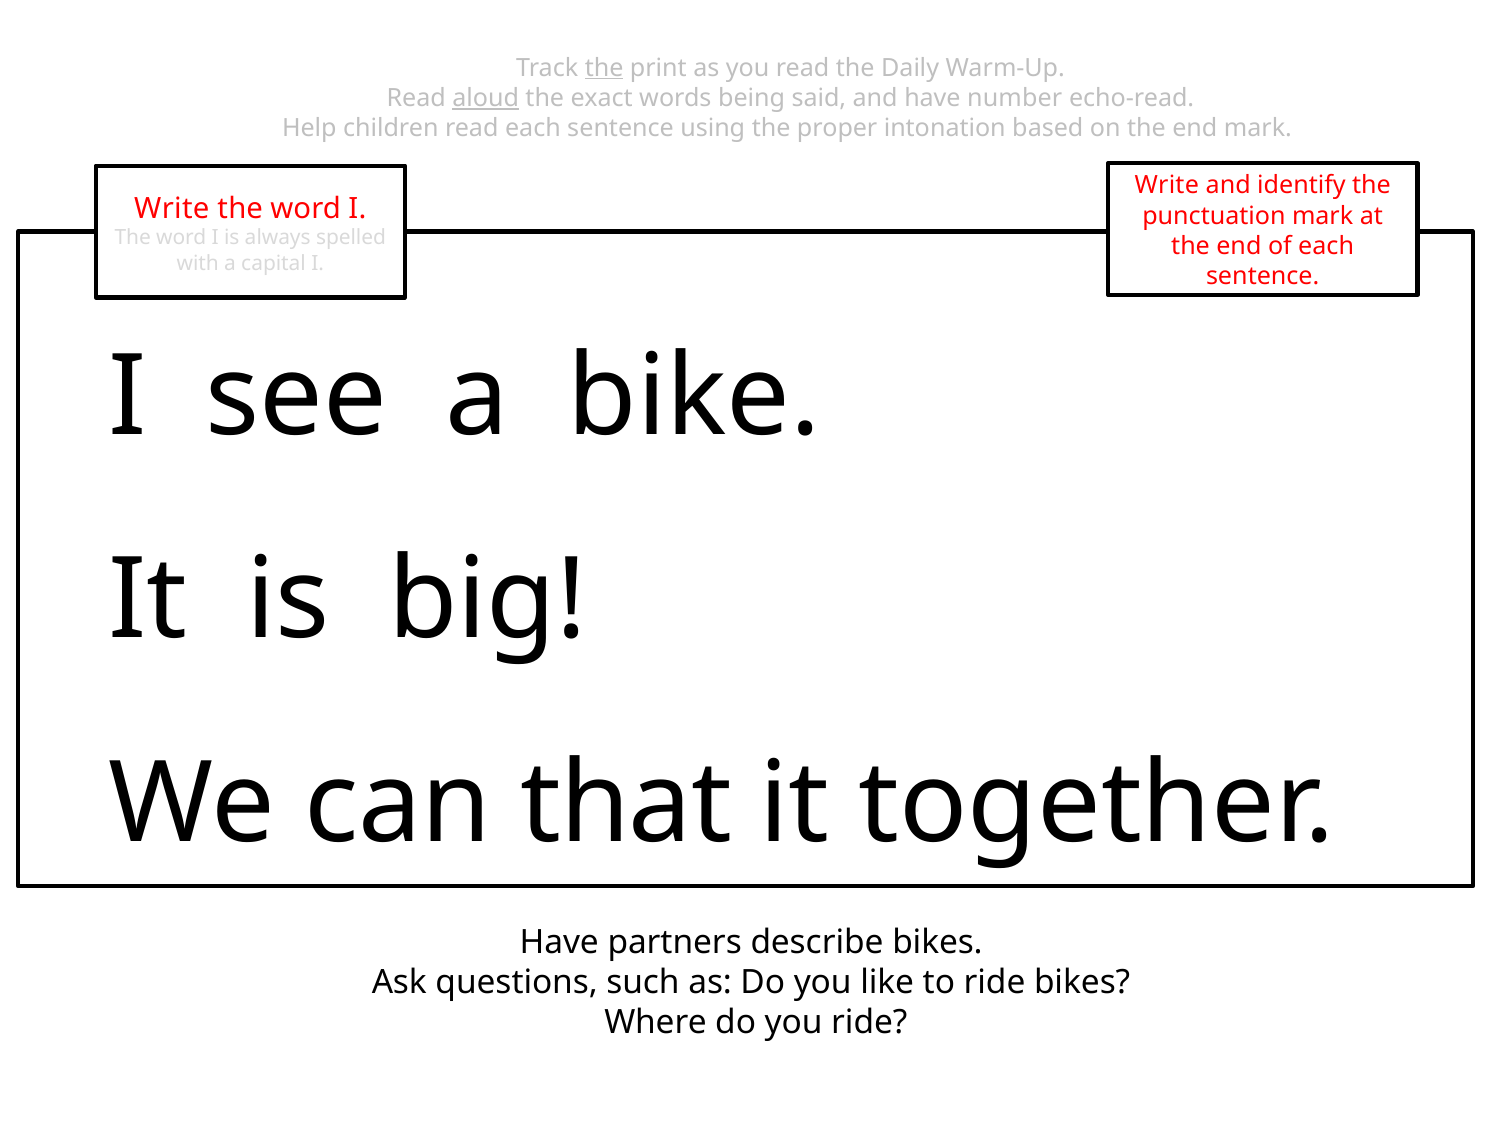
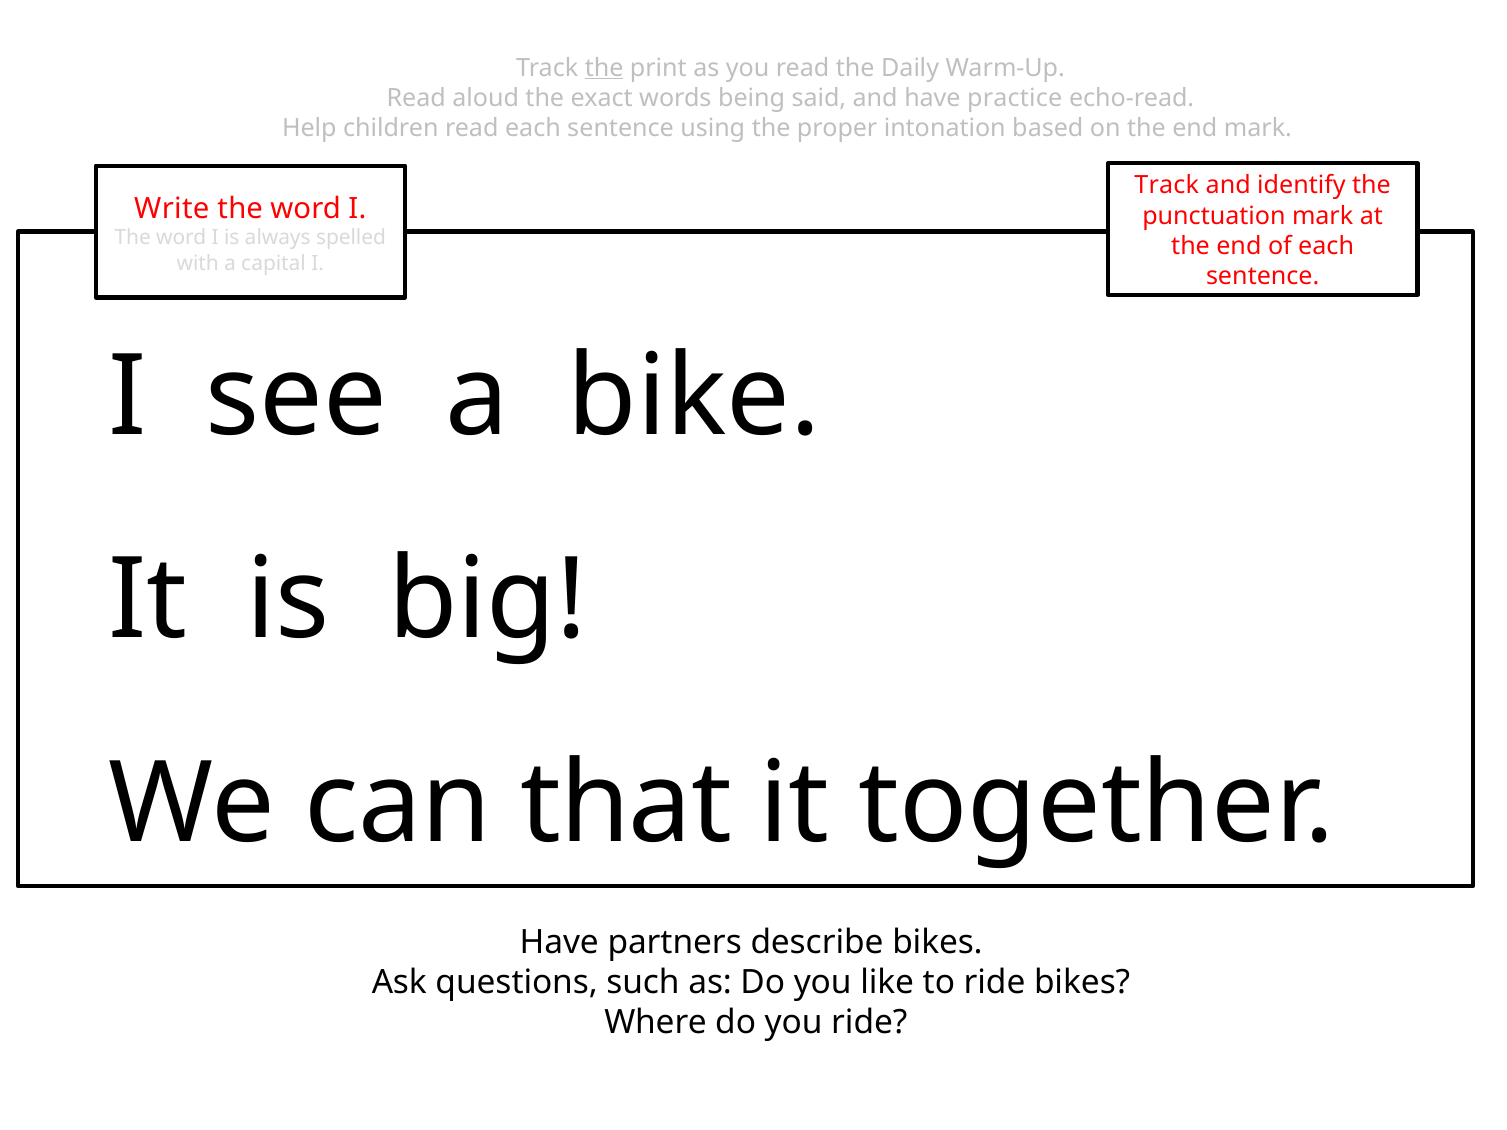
aloud underline: present -> none (486, 98)
number: number -> practice (1015, 98)
Write: Write -> Track (1167, 186)
